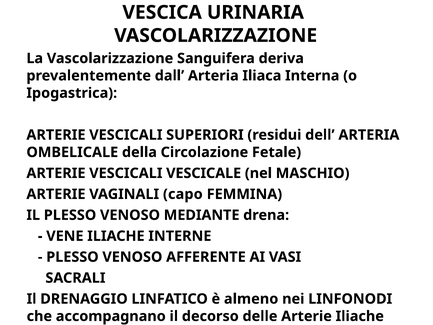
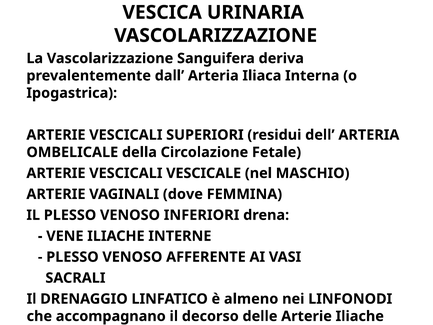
capo: capo -> dove (183, 194)
MEDIANTE: MEDIANTE -> INFERIORI (202, 215)
